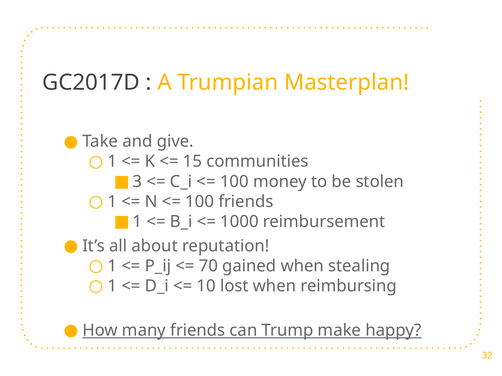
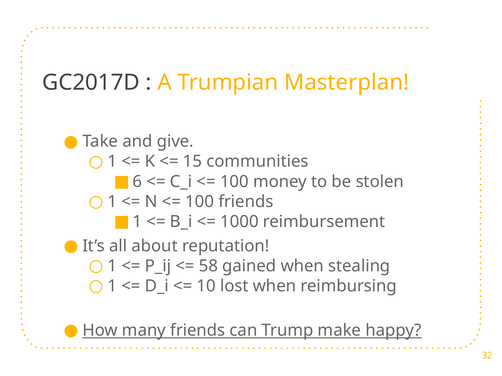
3: 3 -> 6 (137, 182)
70: 70 -> 58 (208, 266)
